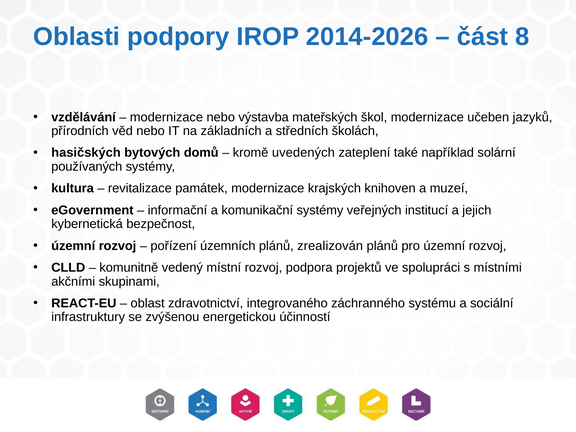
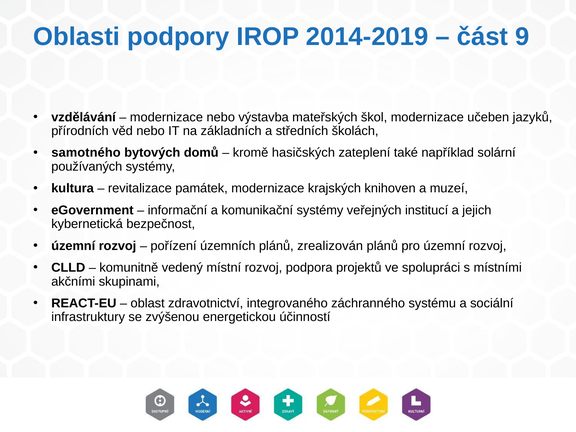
2014-2026: 2014-2026 -> 2014-2019 (367, 37)
8: 8 -> 9 (522, 37)
hasičských: hasičských -> samotného (86, 153)
uvedených: uvedených -> hasičských (303, 153)
